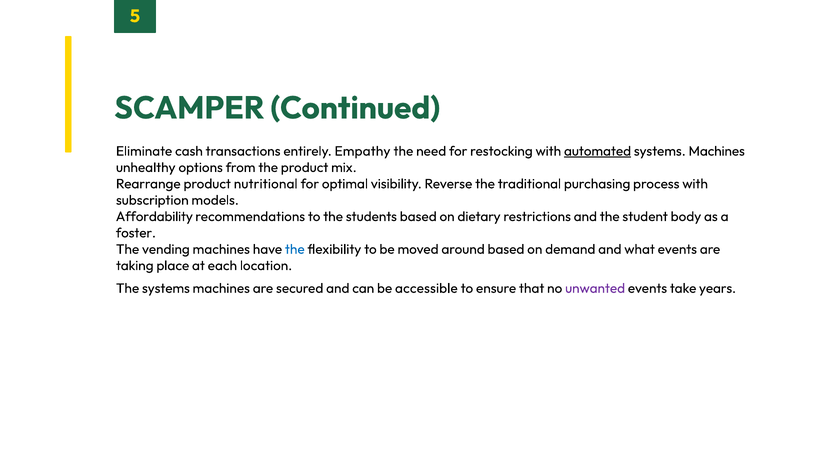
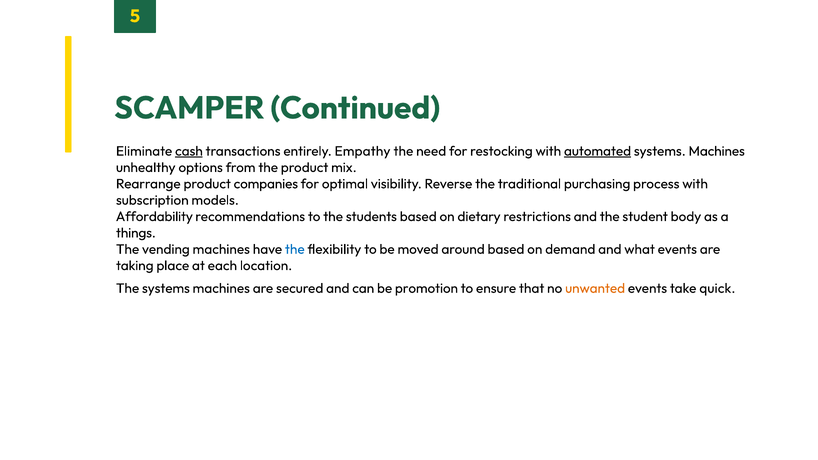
cash underline: none -> present (189, 151)
nutritional: nutritional -> companies (266, 184)
foster: foster -> things (136, 233)
accessible: accessible -> promotion (426, 288)
unwanted colour: purple -> orange (595, 288)
years: years -> quick (717, 288)
